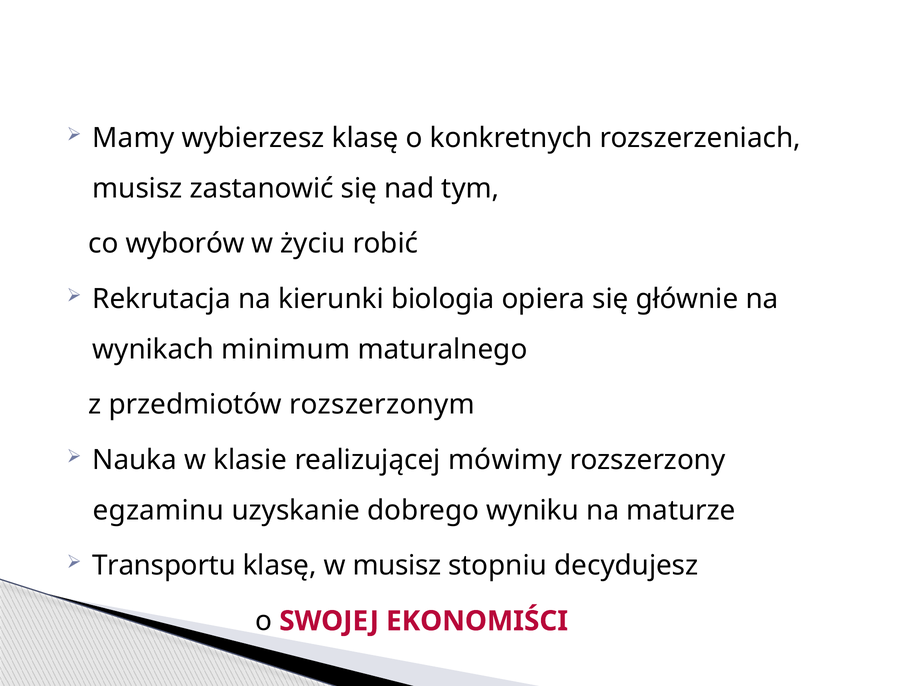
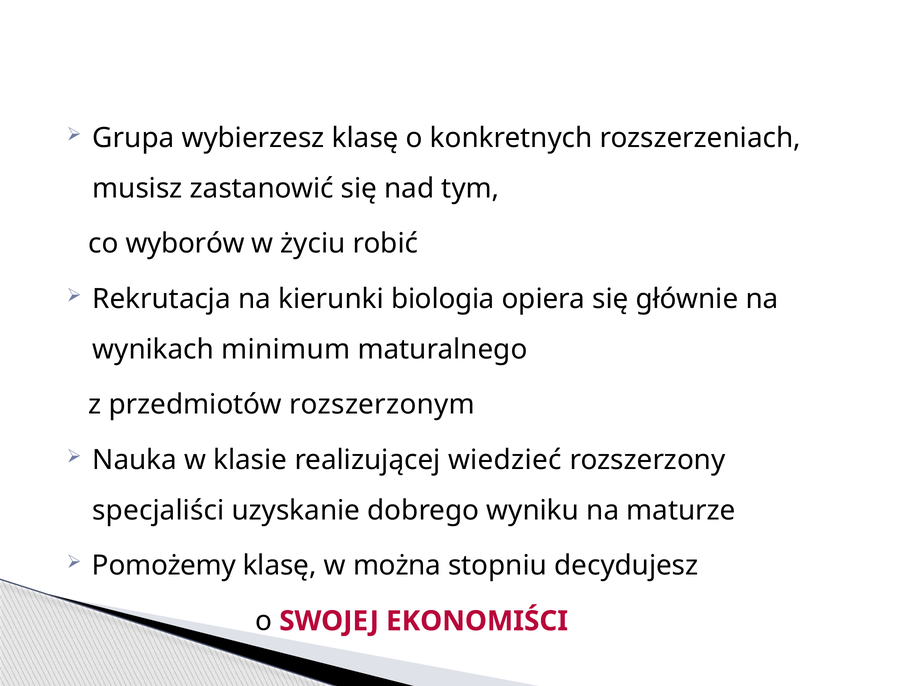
Mamy: Mamy -> Grupa (133, 138)
mówimy: mówimy -> wiedzieć (505, 460)
egzaminu: egzaminu -> specjaliści (158, 510)
Transportu: Transportu -> Pomożemy (164, 565)
w musisz: musisz -> można (397, 565)
